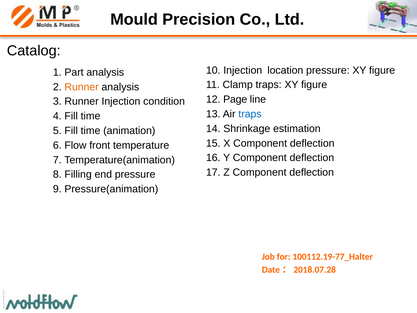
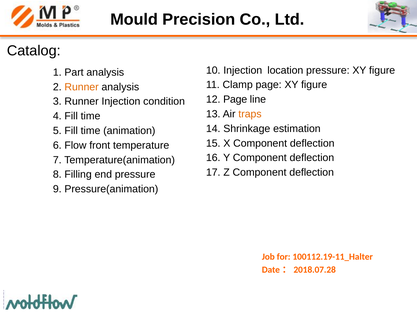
Clamp traps: traps -> page (269, 85)
traps colour: blue -> orange (250, 114)
100112.19-77_Halter: 100112.19-77_Halter -> 100112.19-11_Halter (333, 257)
